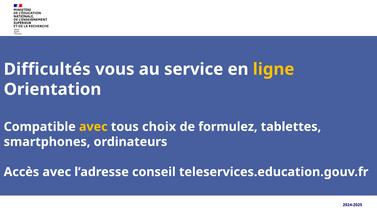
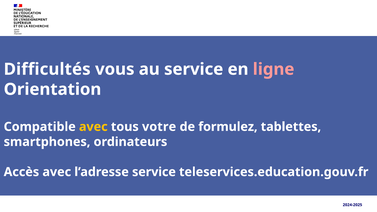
ligne colour: yellow -> pink (274, 69)
choix: choix -> votre (159, 127)
l’adresse conseil: conseil -> service (154, 172)
